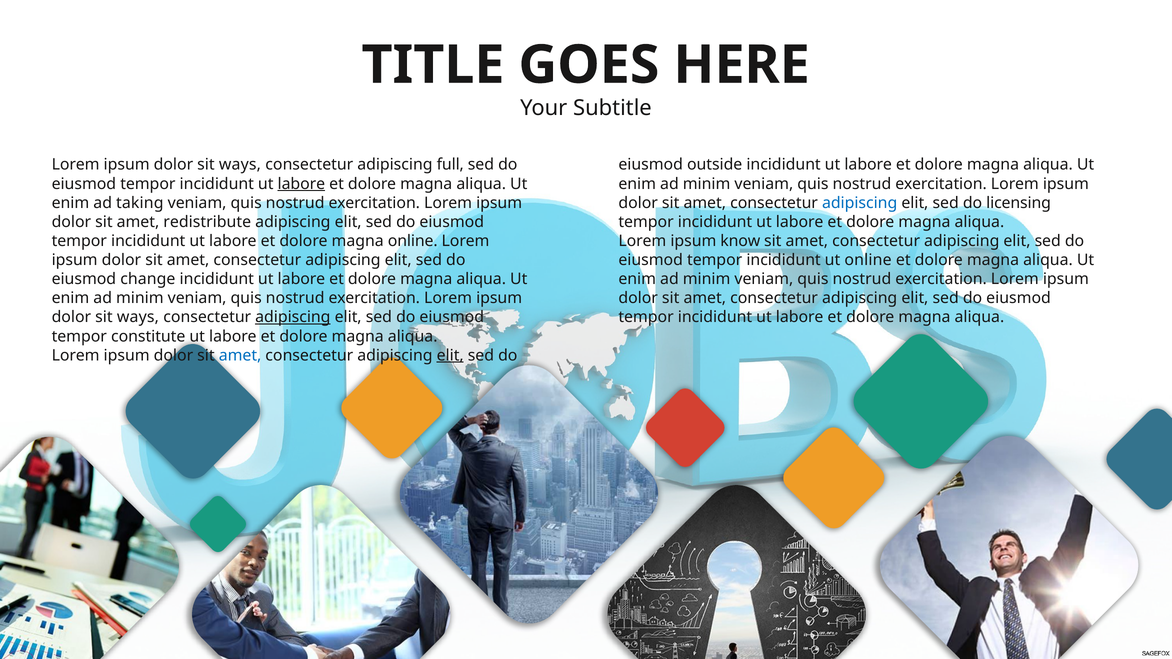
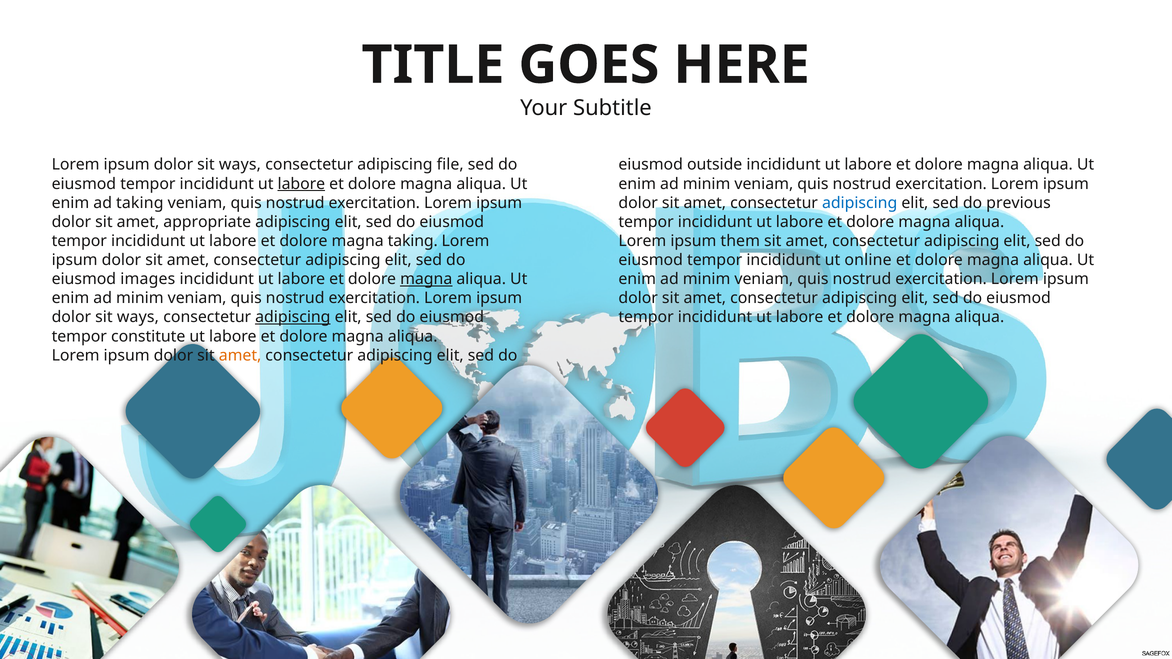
full: full -> file (450, 165)
licensing: licensing -> previous (1019, 203)
redistribute: redistribute -> appropriate (207, 222)
magna online: online -> taking (413, 241)
know: know -> them (740, 241)
change: change -> images (148, 279)
magna underline: none -> present (426, 279)
amet colour: blue -> orange (240, 355)
elit underline: present -> none (450, 355)
